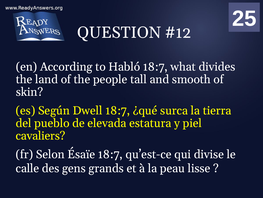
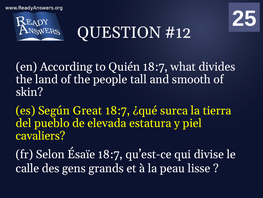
Habló: Habló -> Quién (124, 67)
Dwell: Dwell -> Great (88, 110)
